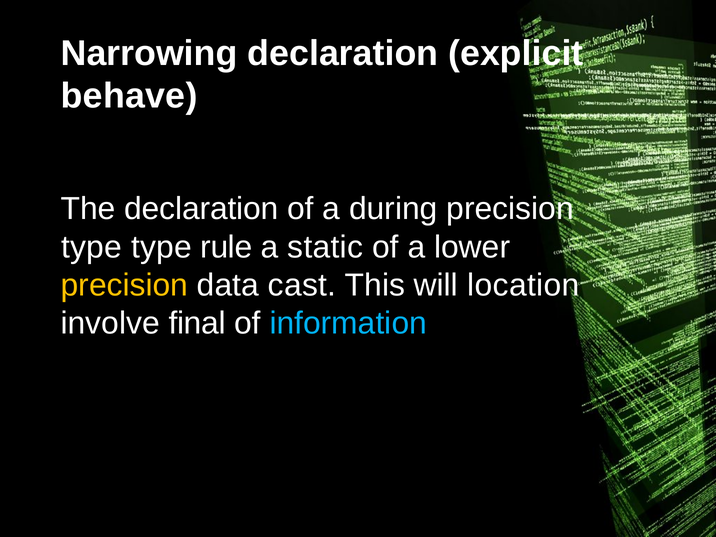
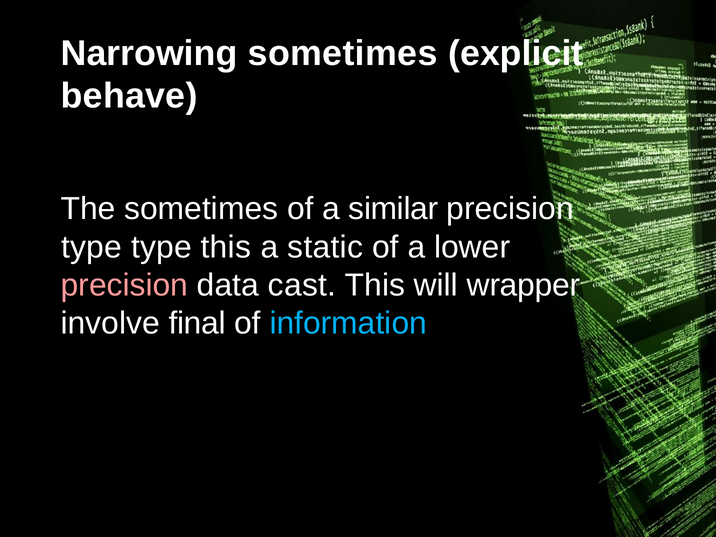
Narrowing declaration: declaration -> sometimes (343, 53)
The declaration: declaration -> sometimes (201, 209)
during: during -> similar (393, 209)
type rule: rule -> this (226, 247)
precision colour: yellow -> pink (124, 285)
location: location -> wrapper (524, 285)
